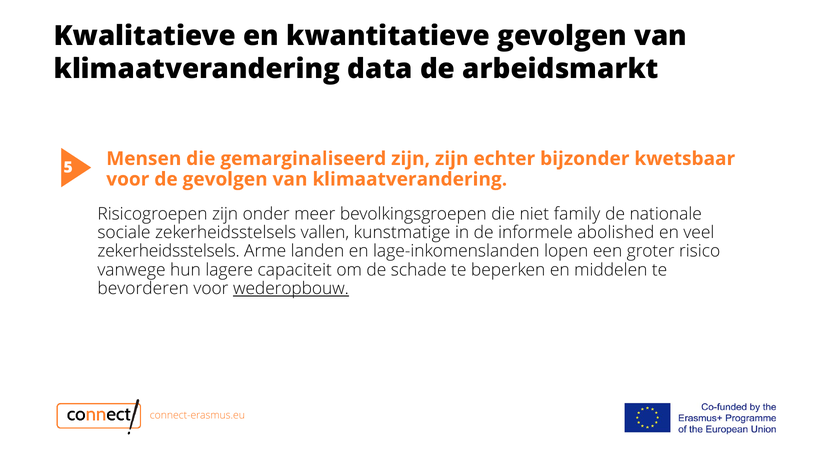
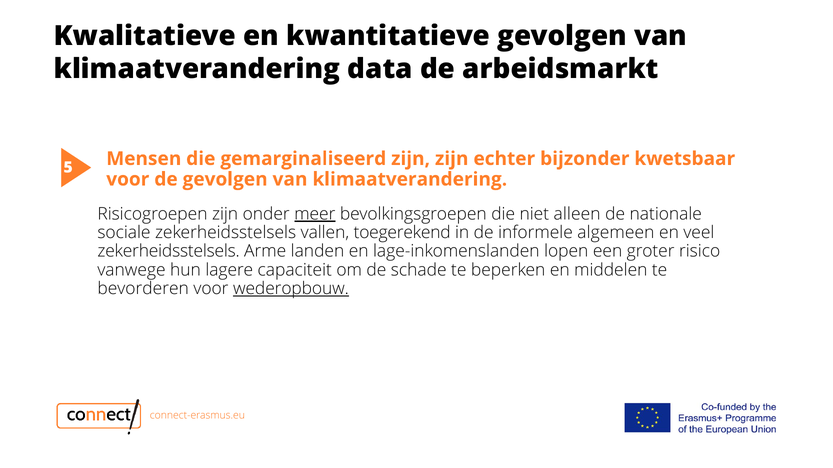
meer underline: none -> present (315, 214)
family: family -> alleen (577, 214)
kunstmatige: kunstmatige -> toegerekend (402, 233)
abolished: abolished -> algemeen (616, 233)
